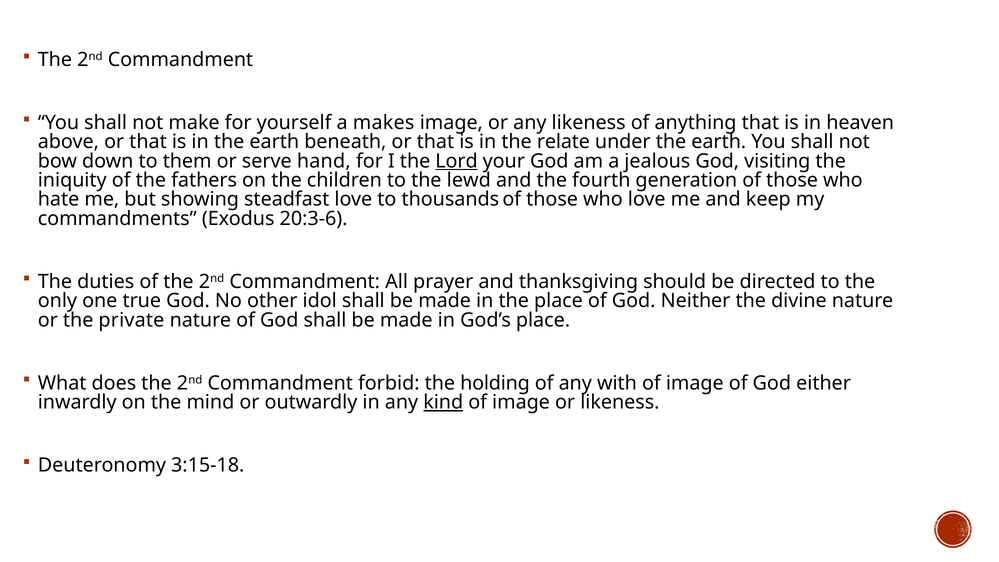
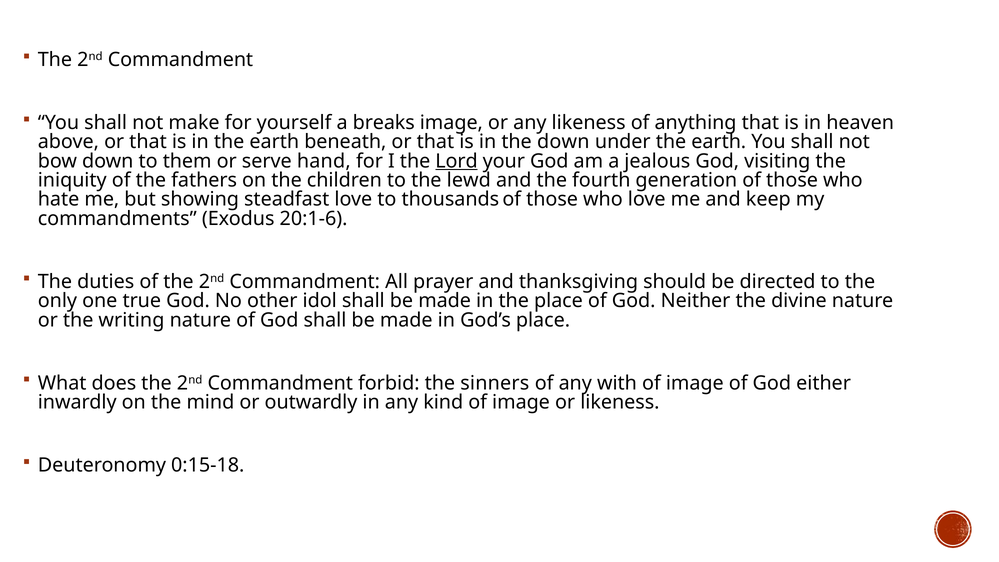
makes: makes -> breaks (384, 123)
the relate: relate -> down (563, 142)
20:3-6: 20:3-6 -> 20:1-6 (314, 219)
private: private -> writing (131, 320)
holding: holding -> sinners (495, 383)
kind underline: present -> none (443, 402)
3:15-18: 3:15-18 -> 0:15-18 (208, 465)
